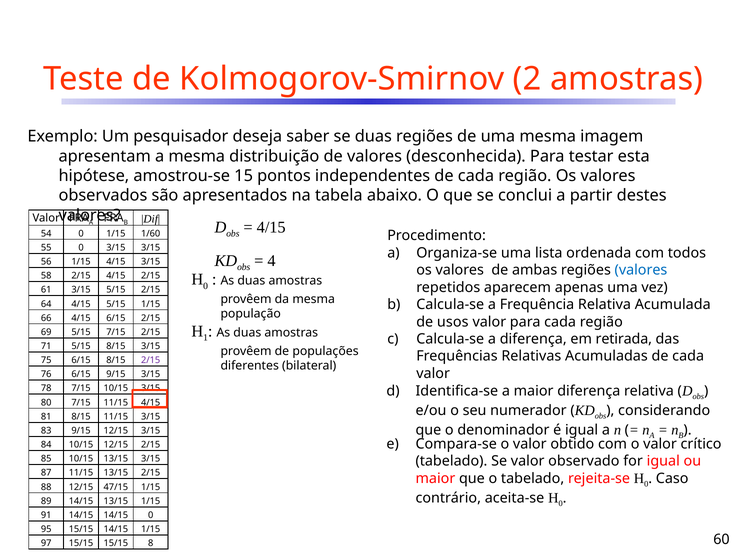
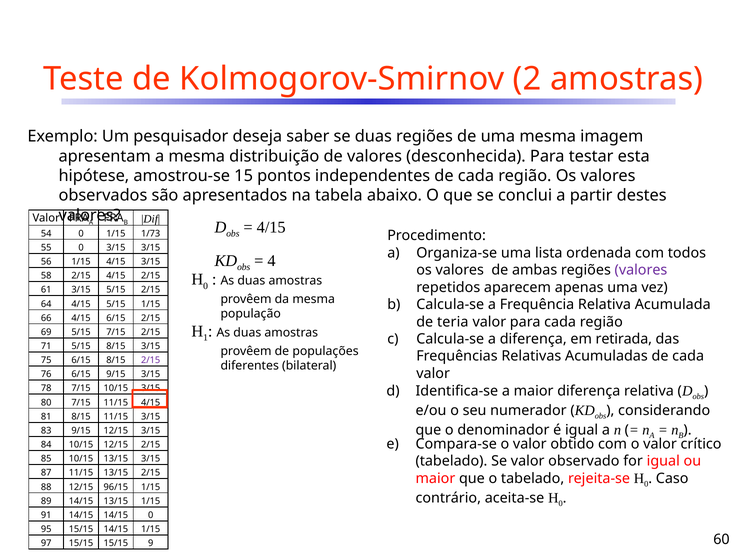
1/60: 1/60 -> 1/73 (151, 233)
valores colour: blue -> purple (641, 270)
usos: usos -> teria (453, 322)
47/15: 47/15 -> 96/15 (116, 487)
8: 8 -> 9 (151, 543)
